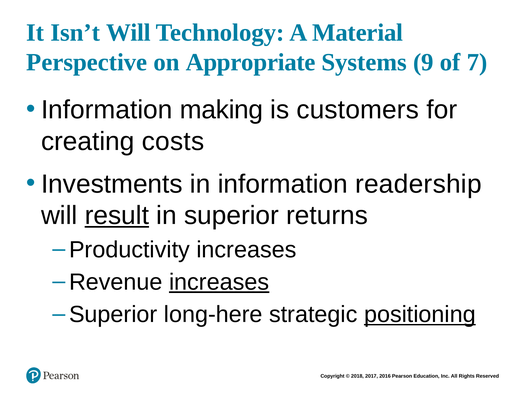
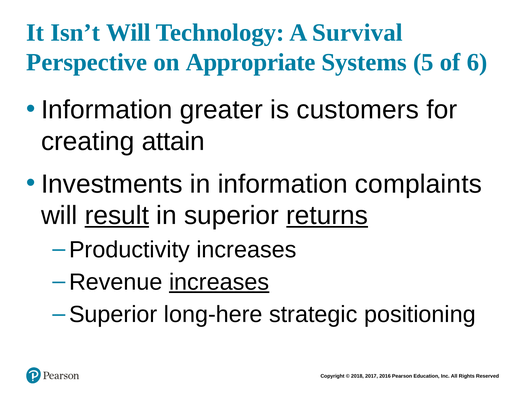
Material: Material -> Survival (357, 33)
9: 9 -> 5 (423, 62)
7: 7 -> 6 (477, 62)
making: making -> greater (221, 110)
costs: costs -> attain (173, 141)
readership: readership -> complaints (418, 184)
returns underline: none -> present (327, 215)
positioning underline: present -> none (420, 314)
